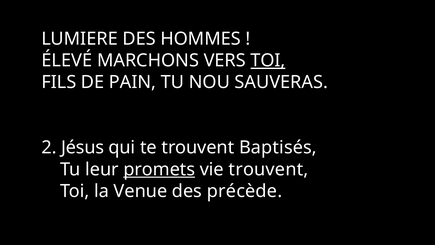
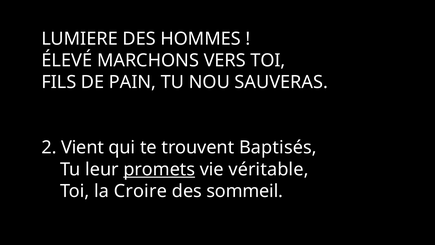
TOI underline: present -> none (268, 60)
Jésus: Jésus -> Vient (83, 147)
vie trouvent: trouvent -> véritable (269, 169)
Venue: Venue -> Croire (140, 191)
précède: précède -> sommeil (245, 191)
